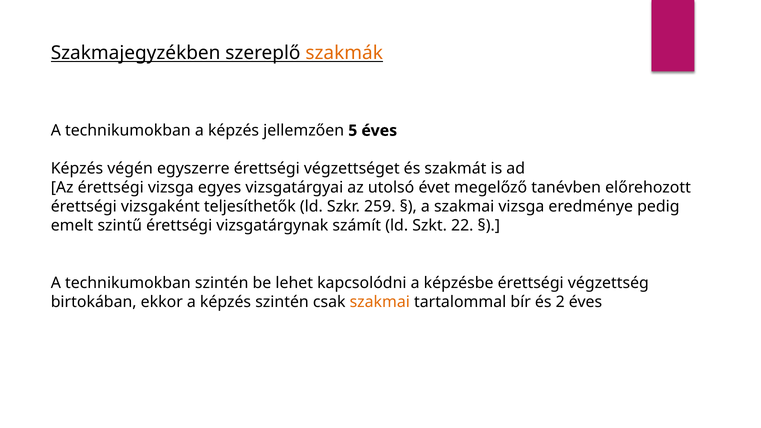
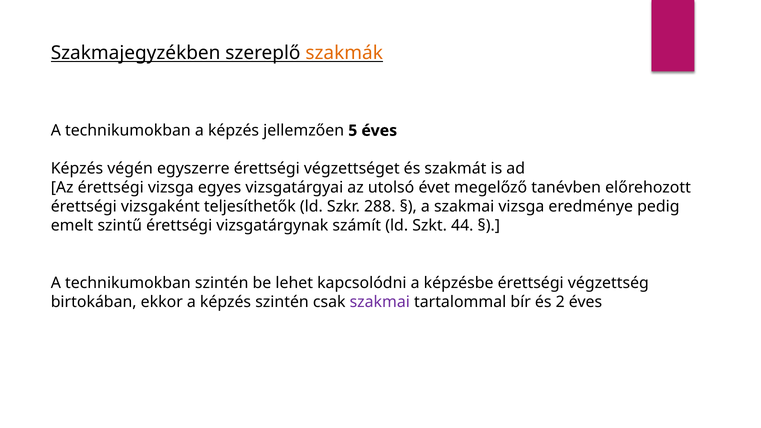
259: 259 -> 288 (380, 207)
22: 22 -> 44 (462, 226)
szakmai colour: orange -> purple (380, 302)
